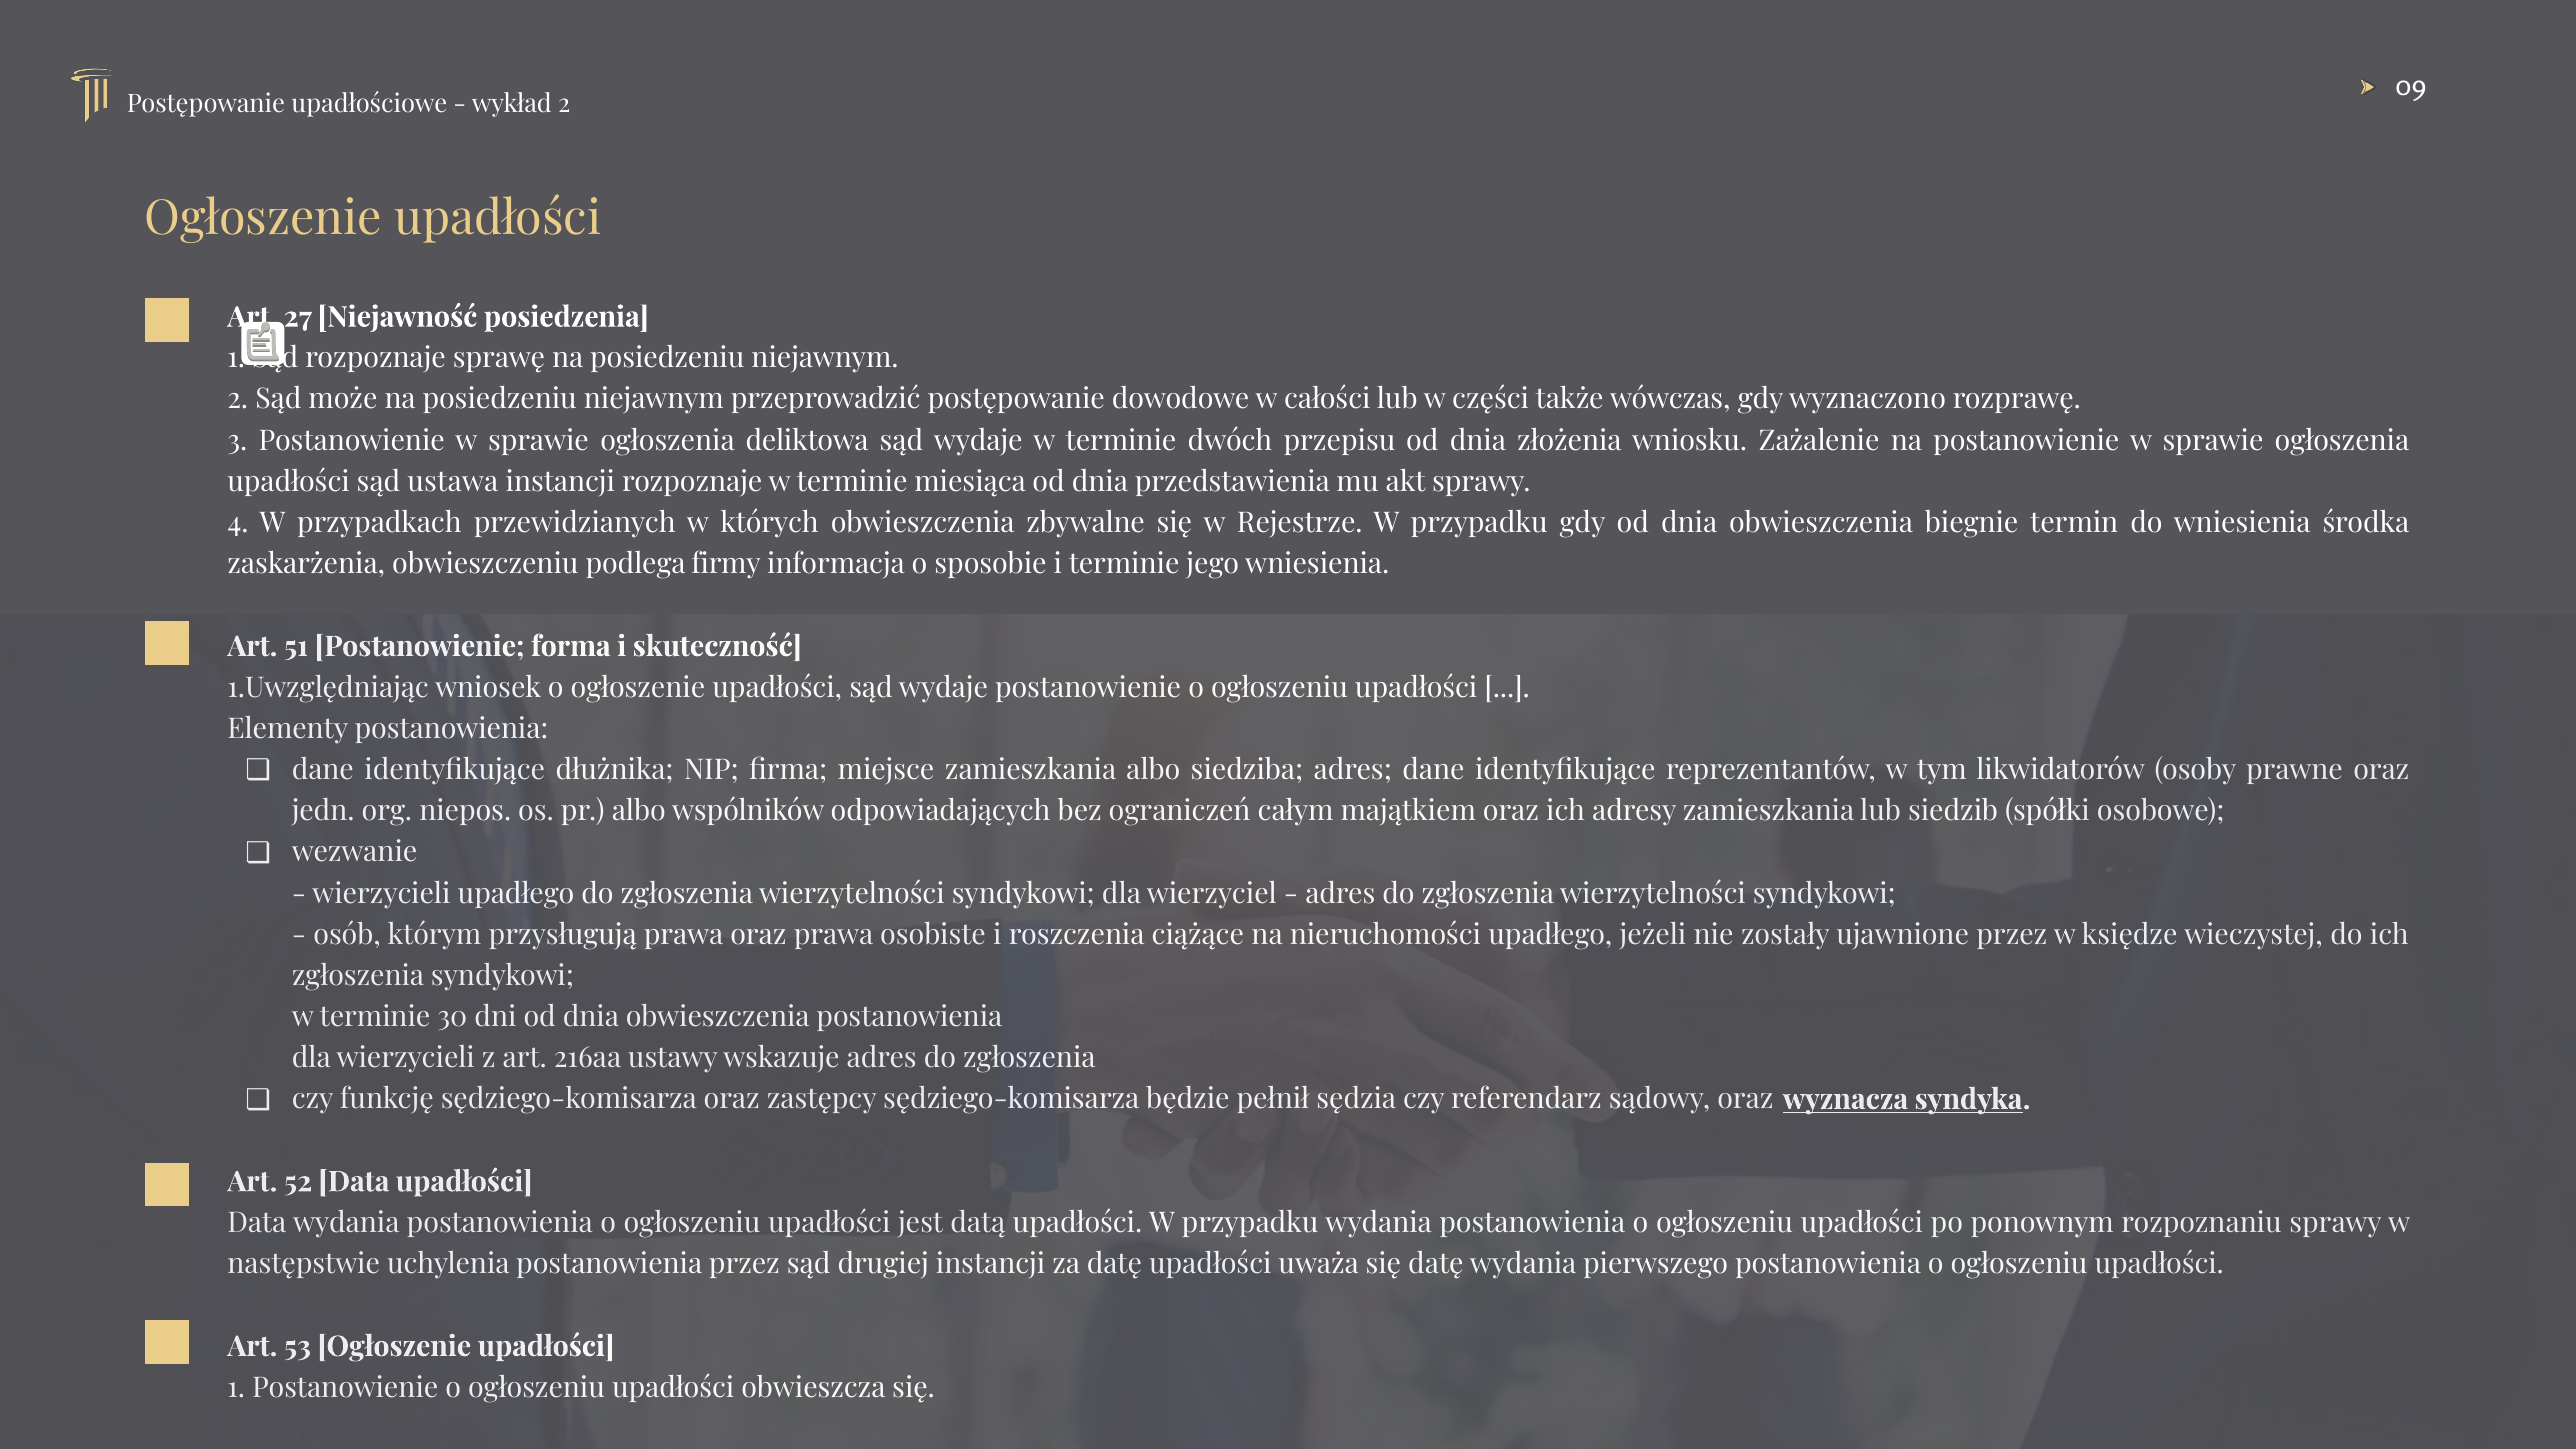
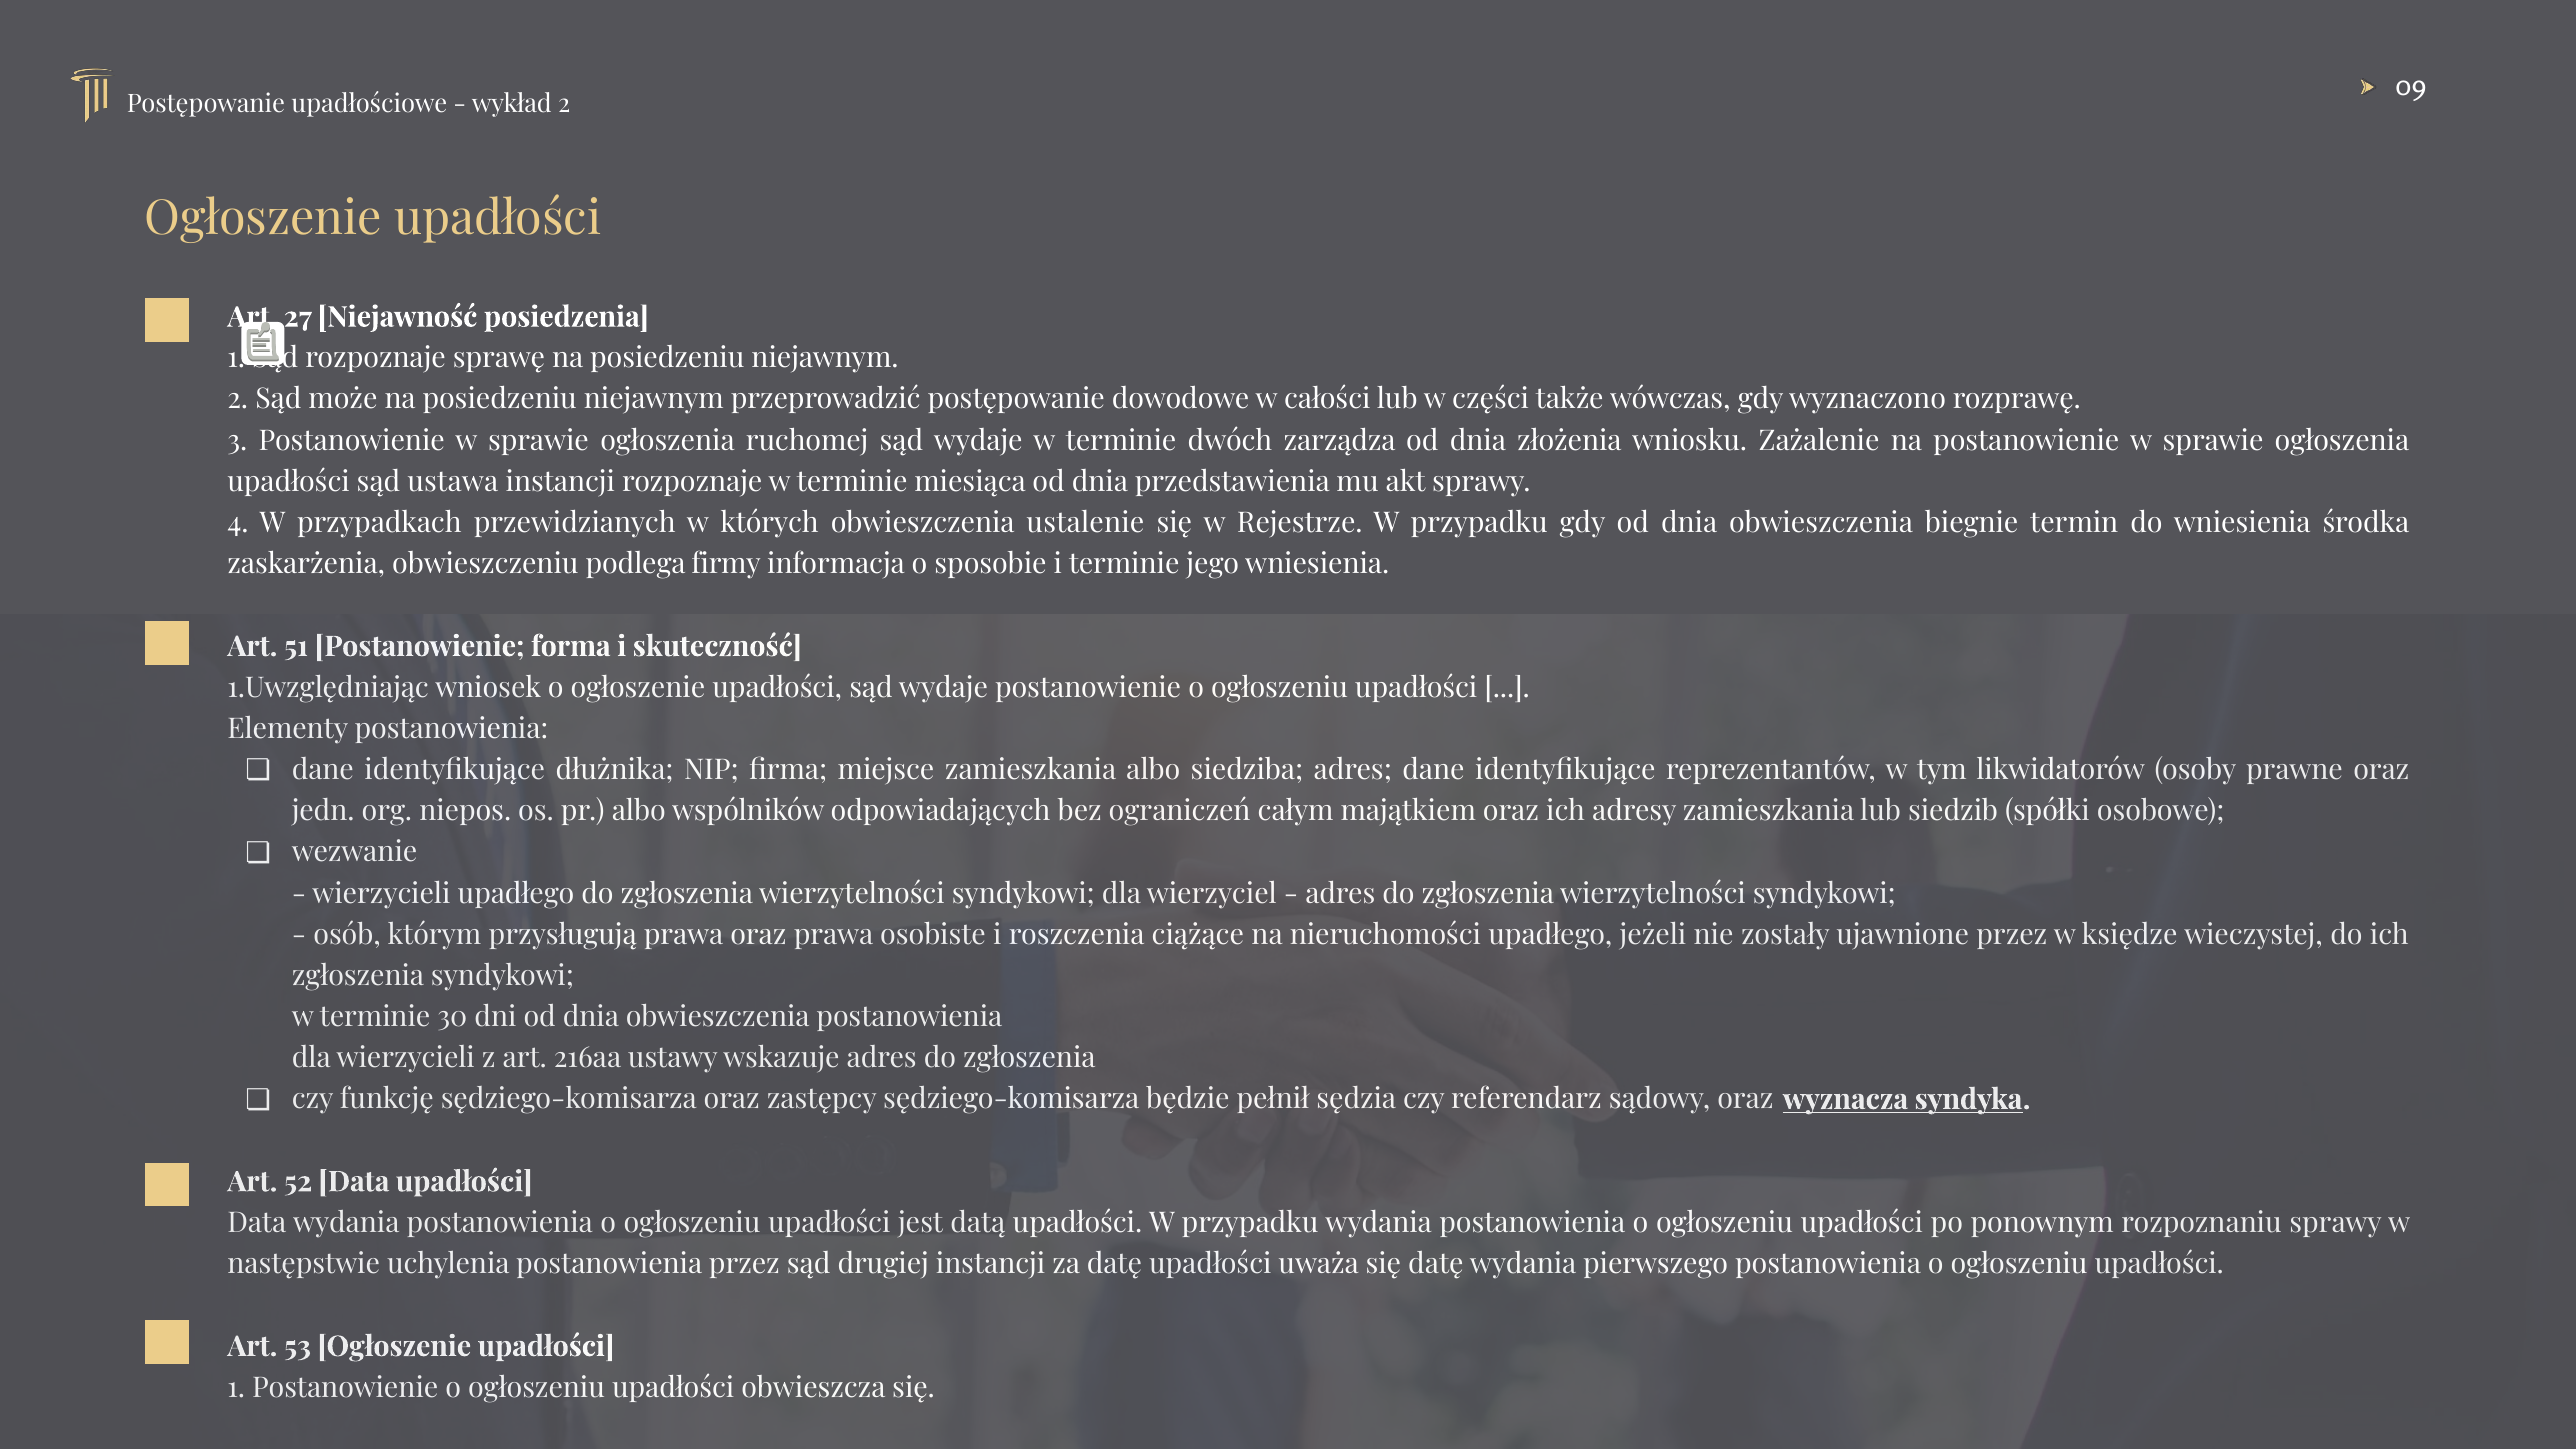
deliktowa: deliktowa -> ruchomej (807, 441)
przepisu: przepisu -> zarządza (1340, 441)
zbywalne: zbywalne -> ustalenie (1085, 523)
